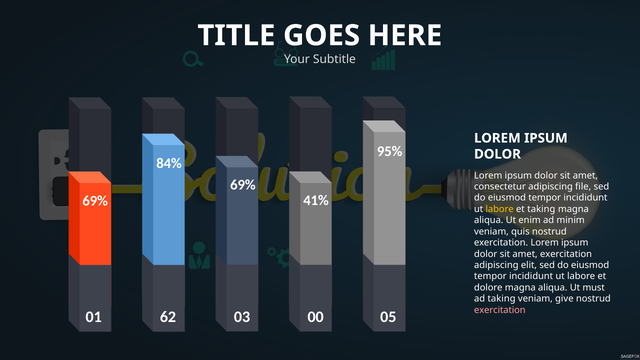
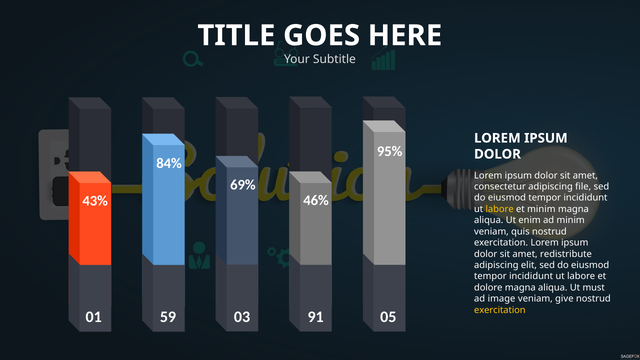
41%: 41% -> 46% (316, 201)
69%: 69% -> 43% (95, 201)
et taking: taking -> minim (541, 209)
amet exercitation: exercitation -> redistribute (566, 254)
ad taking: taking -> image (502, 299)
exercitation colour: pink -> yellow (500, 310)
62: 62 -> 59 (168, 317)
00: 00 -> 91 (316, 317)
